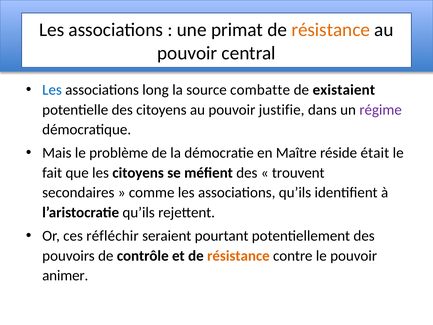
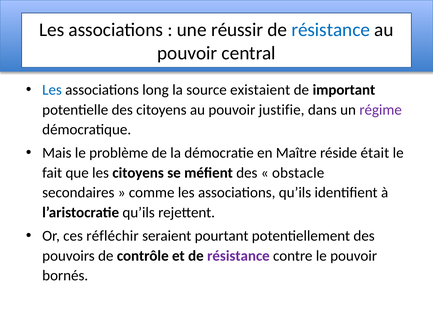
primat: primat -> réussir (237, 30)
résistance colour: orange -> blue (331, 30)
combatte: combatte -> existaient (260, 90)
existaient: existaient -> important (344, 90)
trouvent: trouvent -> obstacle (298, 173)
résistance colour: orange -> purple (238, 256)
animer: animer -> bornés (65, 275)
